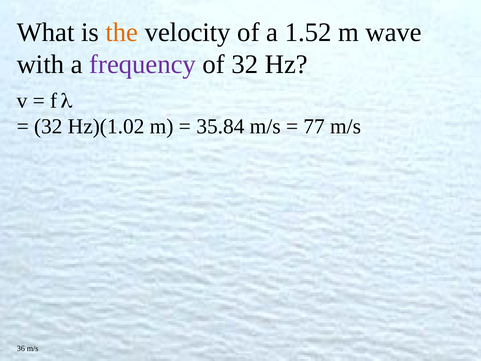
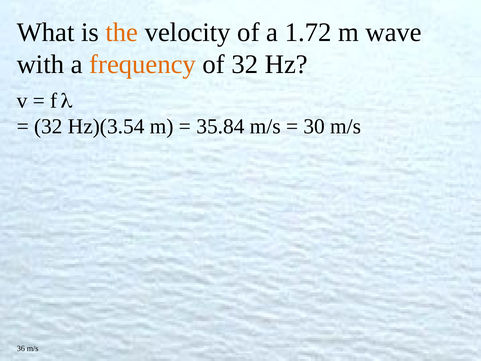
1.52: 1.52 -> 1.72 (308, 32)
frequency colour: purple -> orange (143, 64)
Hz)(1.02: Hz)(1.02 -> Hz)(3.54 (106, 127)
77: 77 -> 30 (314, 127)
